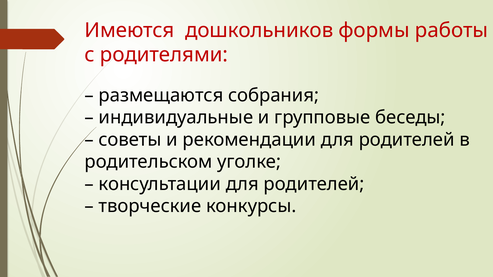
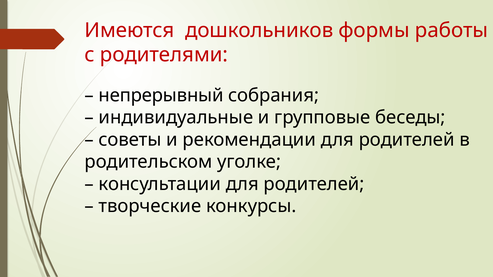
размещаются: размещаются -> непрерывный (161, 95)
